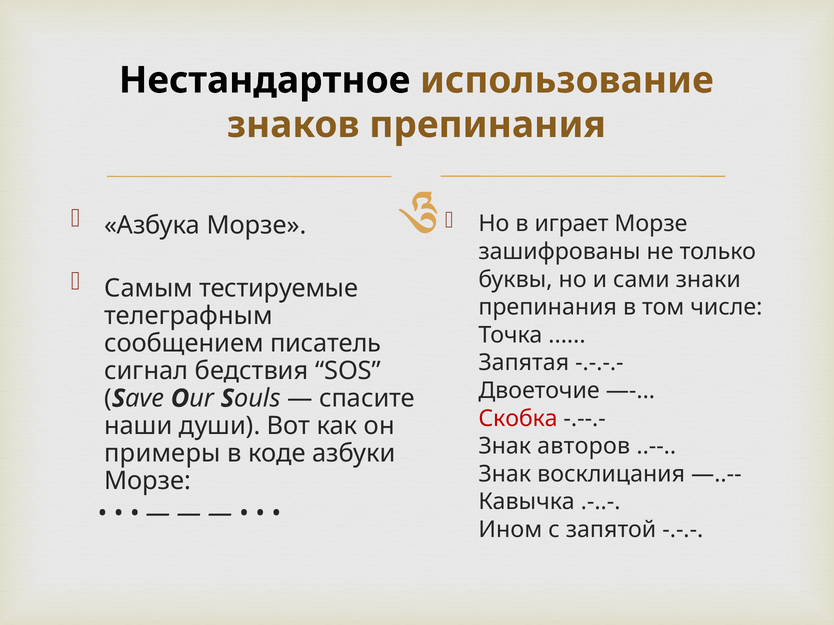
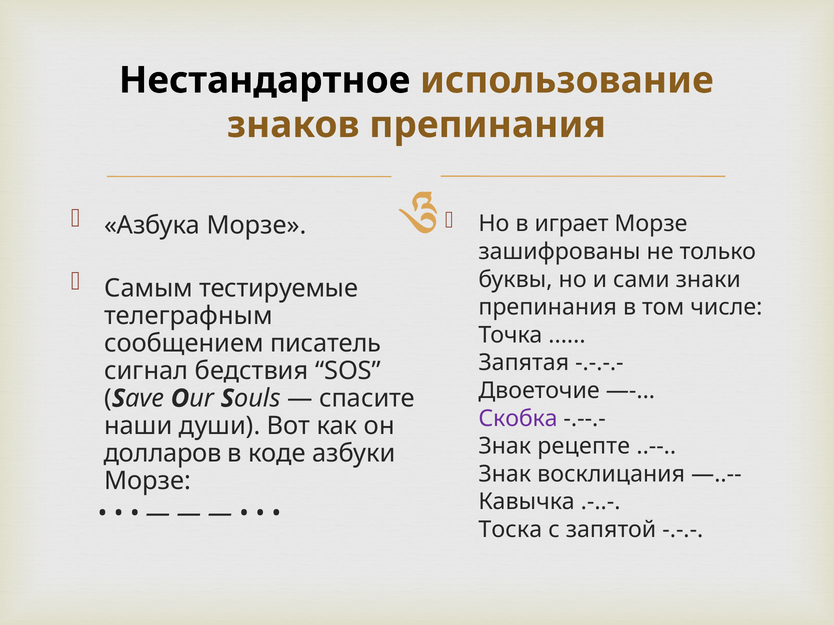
Скобка colour: red -> purple (518, 419)
авторов: авторов -> рецепте (584, 447)
примеры: примеры -> долларов (163, 454)
Ином: Ином -> Тоска (510, 530)
